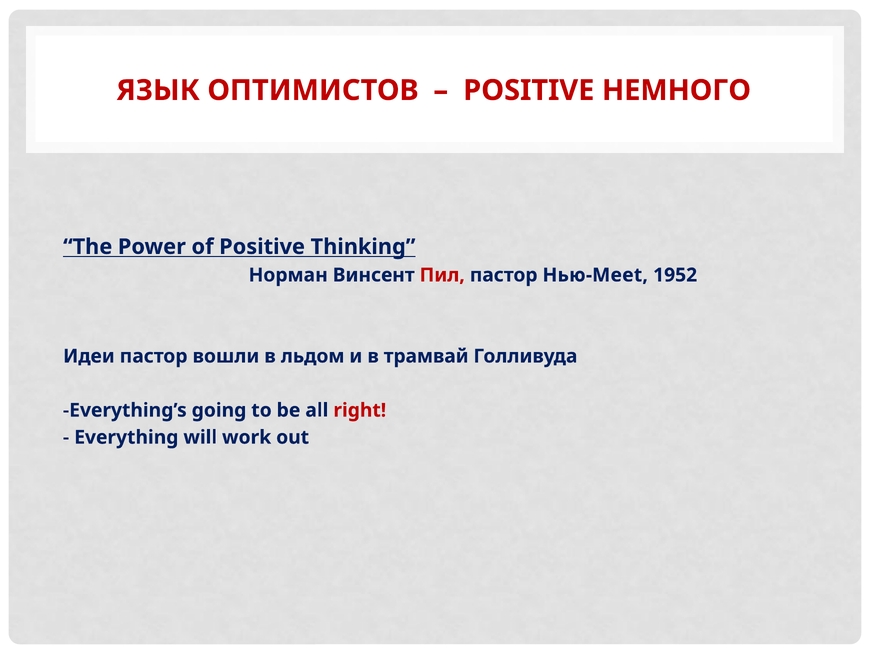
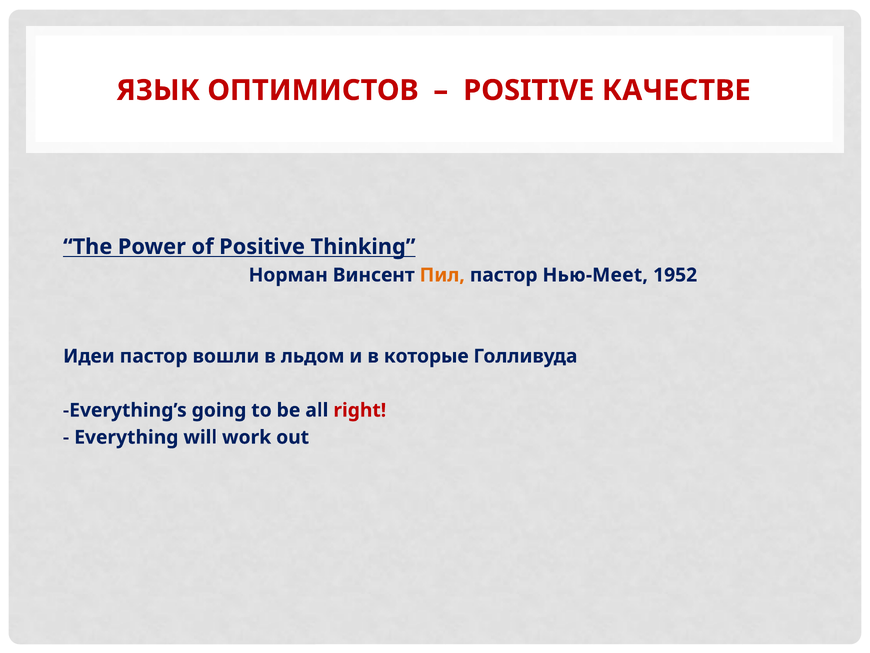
НЕМНОГО: НЕМНОГО -> КАЧЕСТВЕ (676, 90)
Пил colour: red -> orange (442, 275)
трамвай: трамвай -> которые (426, 356)
